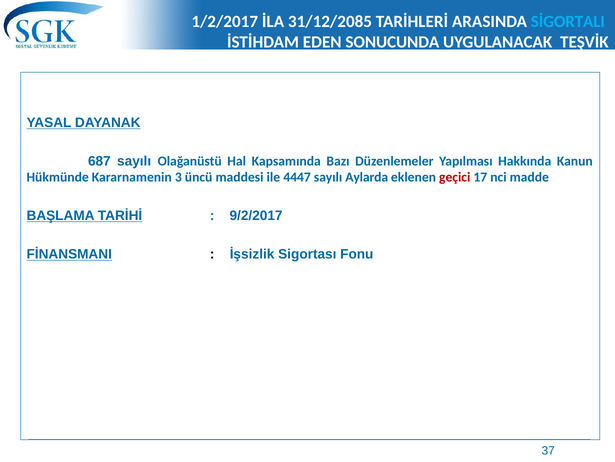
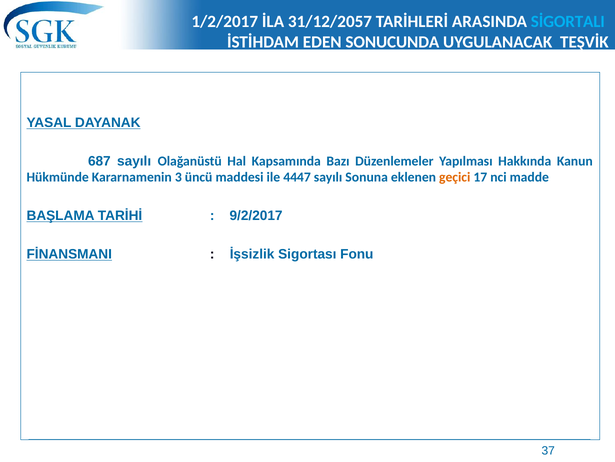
31/12/2085: 31/12/2085 -> 31/12/2057 (330, 21)
Aylarda: Aylarda -> Sonuna (367, 177)
geçici colour: red -> orange (455, 177)
